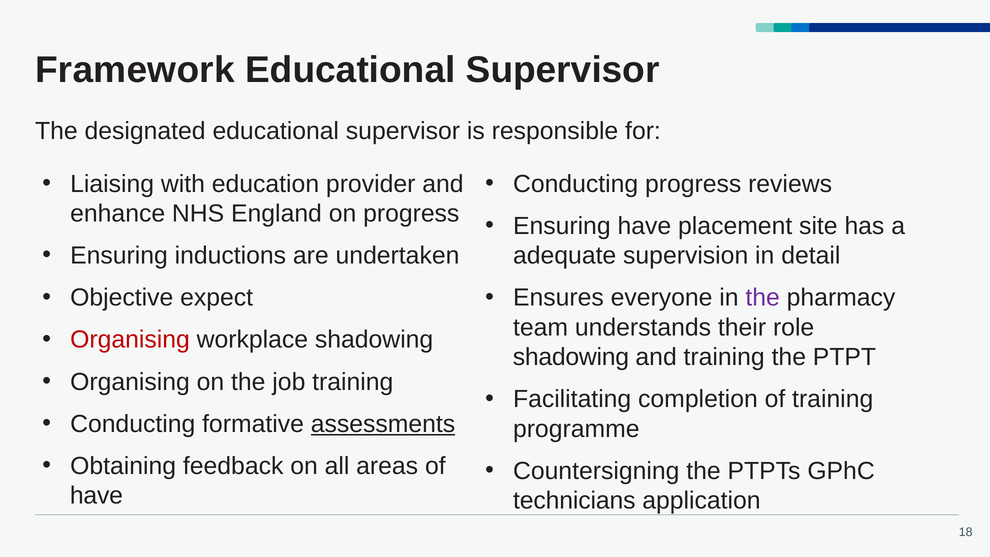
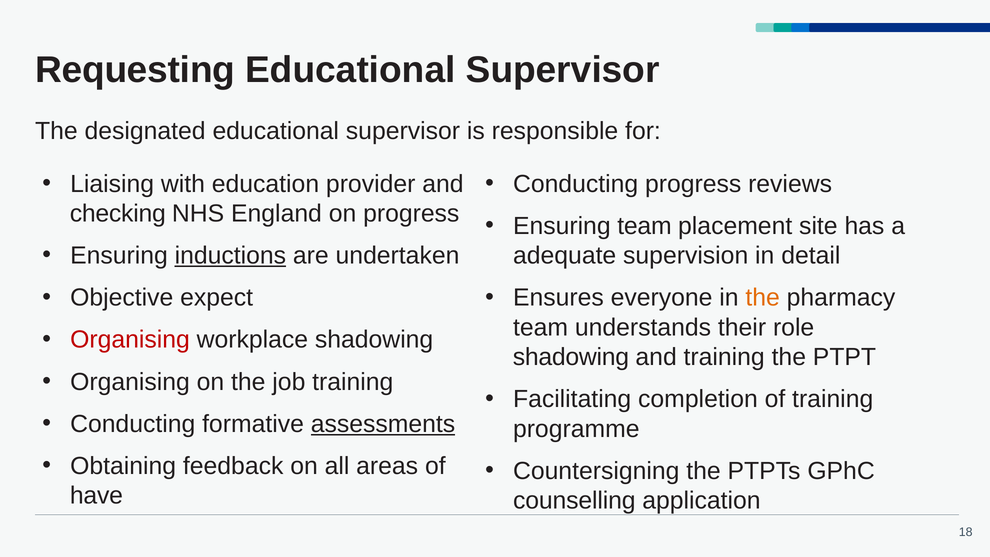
Framework: Framework -> Requesting (135, 70)
enhance: enhance -> checking (118, 214)
Ensuring have: have -> team (645, 226)
inductions underline: none -> present (230, 256)
the colour: purple -> orange (763, 298)
technicians: technicians -> counselling (574, 501)
